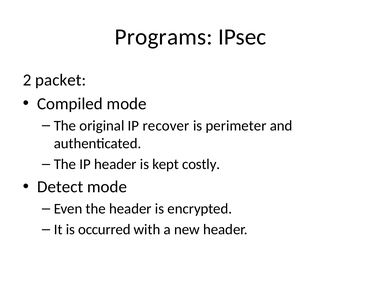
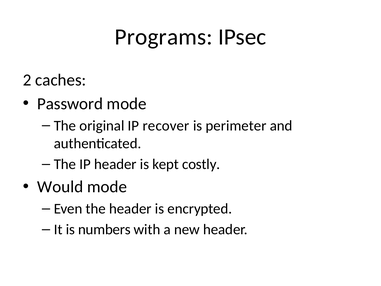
packet: packet -> caches (61, 80)
Compiled: Compiled -> Password (70, 104)
Detect: Detect -> Would (60, 187)
occurred: occurred -> numbers (104, 229)
